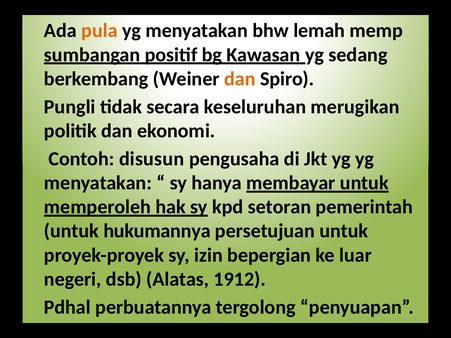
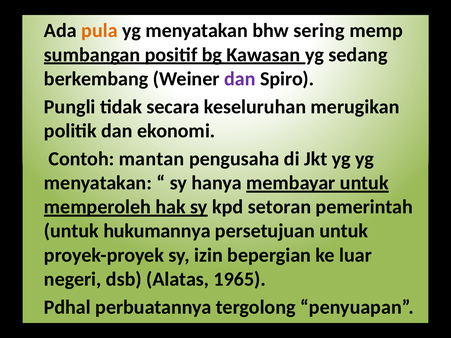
lemah: lemah -> sering (319, 31)
dan colour: orange -> purple (240, 79)
disusun: disusun -> mantan (152, 159)
1912: 1912 -> 1965 (240, 279)
